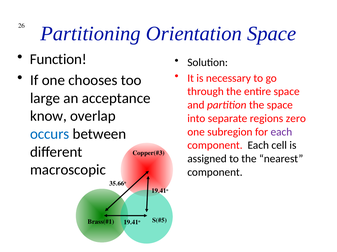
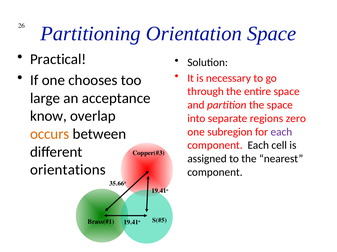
Function: Function -> Practical (58, 59)
occurs colour: blue -> orange (50, 134)
macroscopic: macroscopic -> orientations (68, 170)
